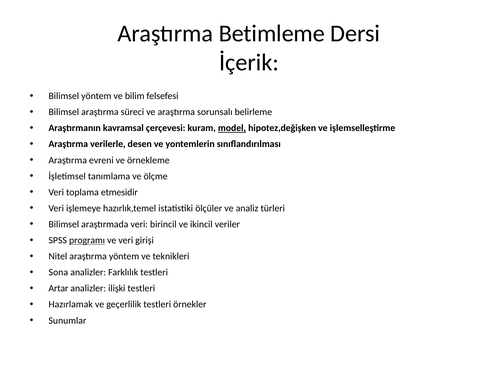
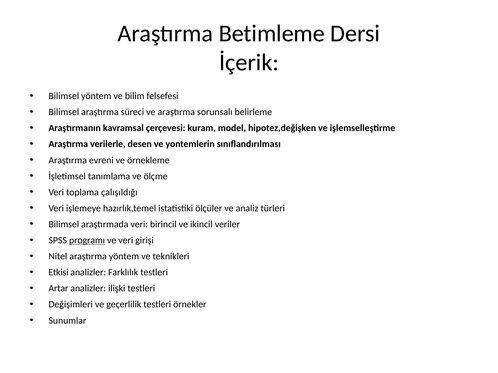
model underline: present -> none (232, 128)
etmesidir: etmesidir -> çalışıldığı (119, 192)
Sona: Sona -> Etkisi (58, 273)
Hazırlamak: Hazırlamak -> Değişimleri (71, 305)
